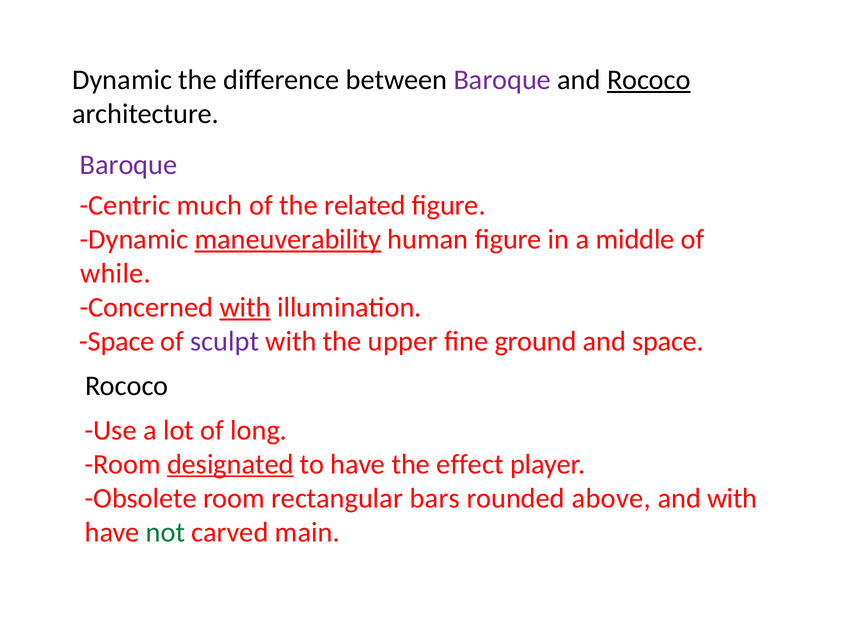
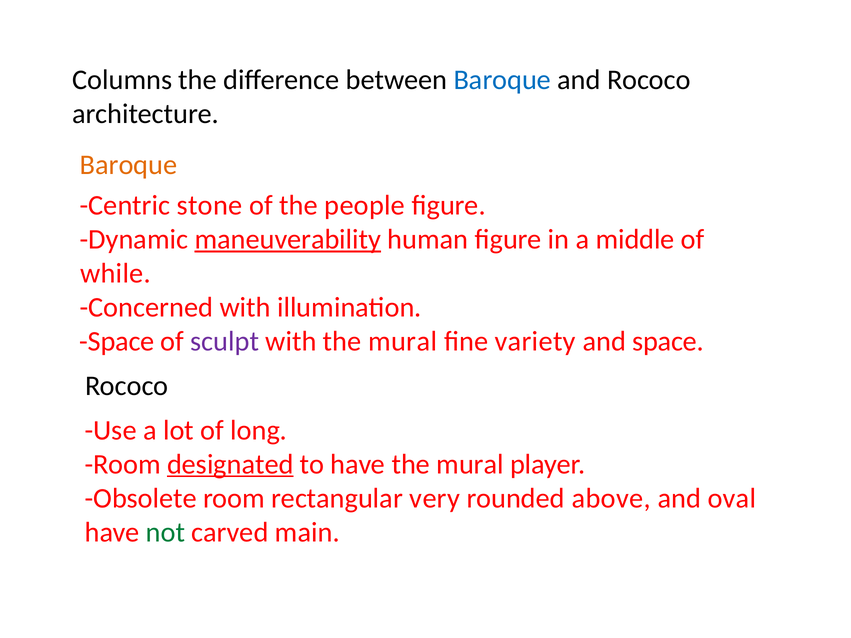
Dynamic: Dynamic -> Columns (122, 80)
Baroque colour: purple -> blue (502, 80)
Rococo underline: present -> none (649, 80)
Baroque colour: purple -> orange (129, 165)
much: much -> stone (210, 205)
related: related -> people (365, 205)
with underline: present -> none (245, 307)
with the upper: upper -> mural (403, 342)
ground: ground -> variety (535, 342)
have the effect: effect -> mural (470, 464)
bars: bars -> very (435, 498)
and with: with -> oval (732, 498)
